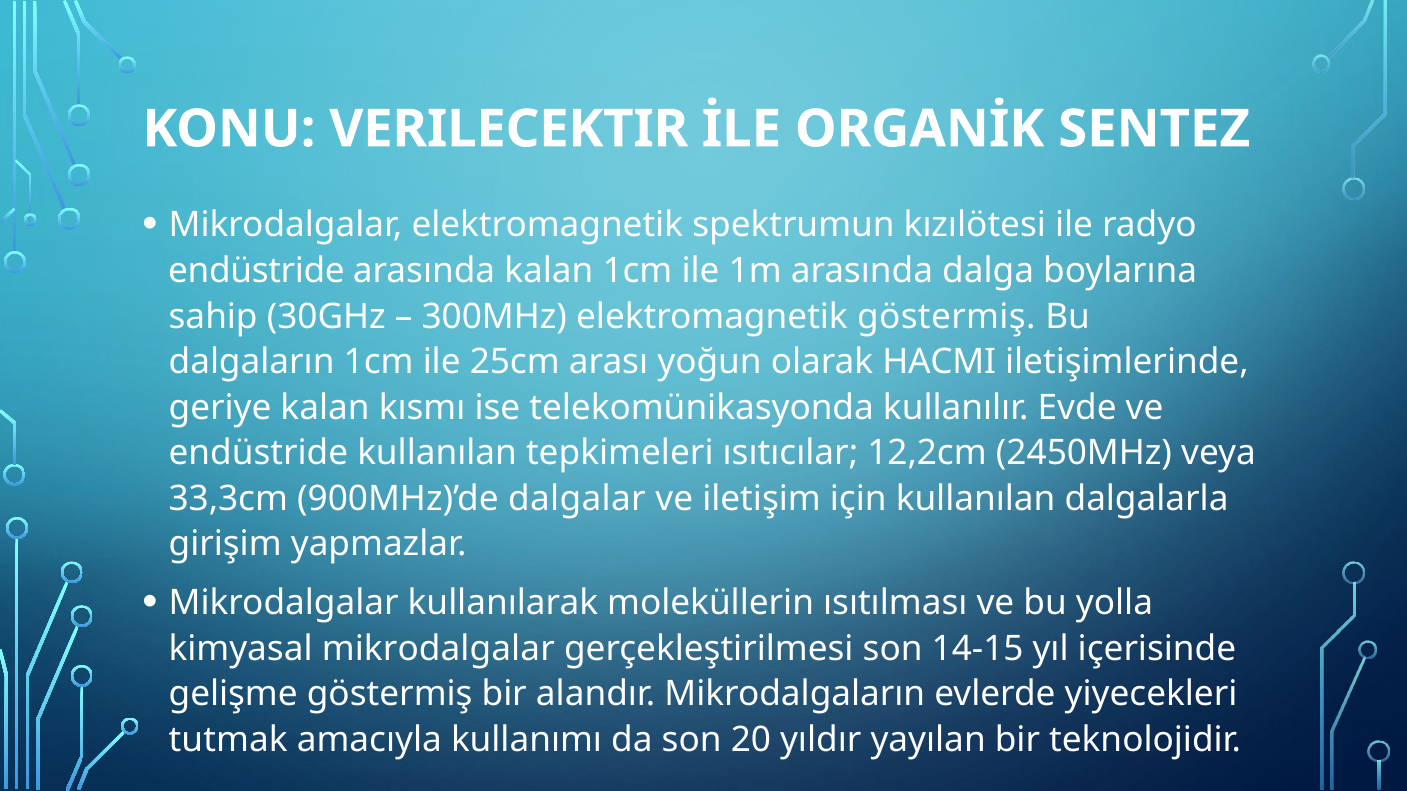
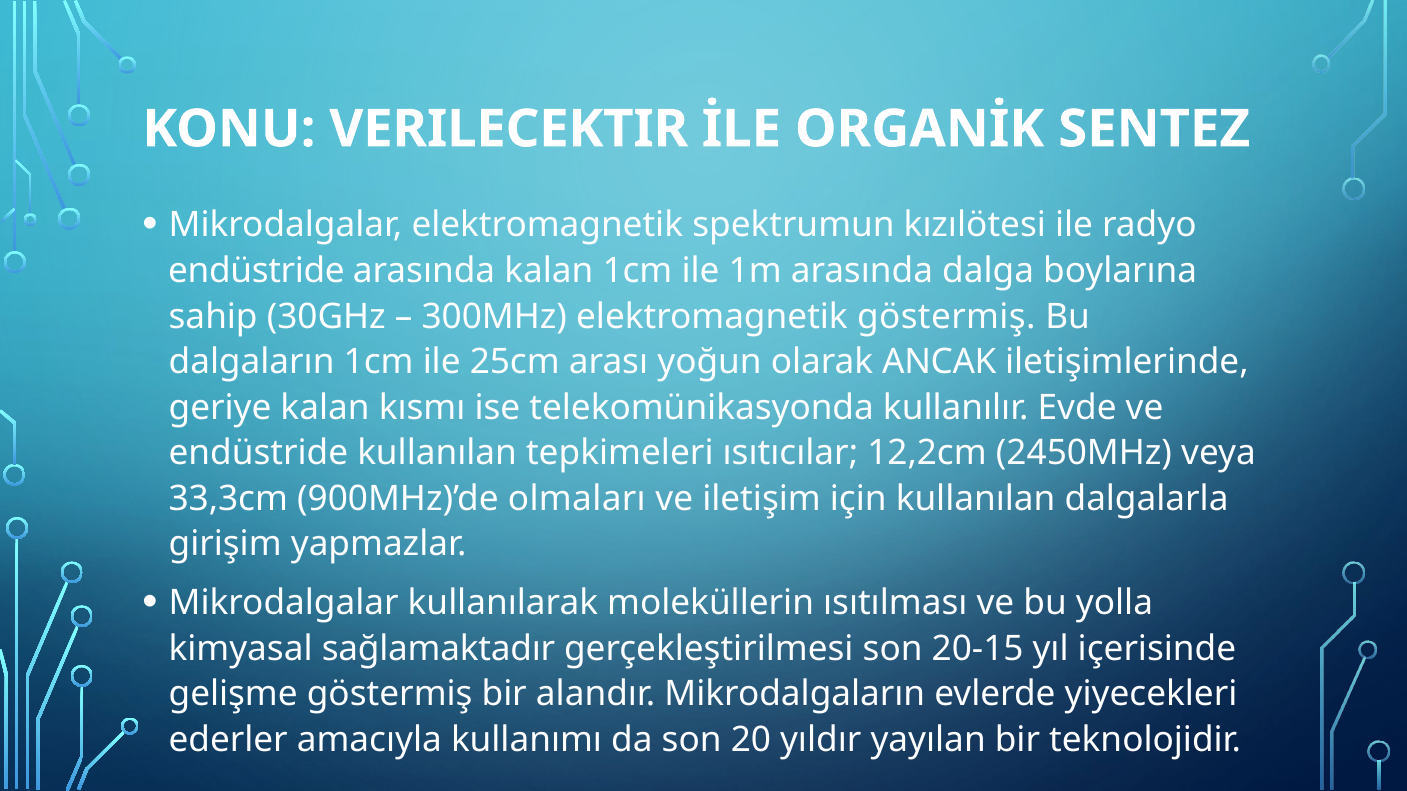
HACMI: HACMI -> ANCAK (939, 362)
dalgalar: dalgalar -> olmaları (577, 499)
kimyasal mikrodalgalar: mikrodalgalar -> sağlamaktadır (438, 649)
14-15: 14-15 -> 20-15 (978, 649)
tutmak: tutmak -> ederler (228, 740)
